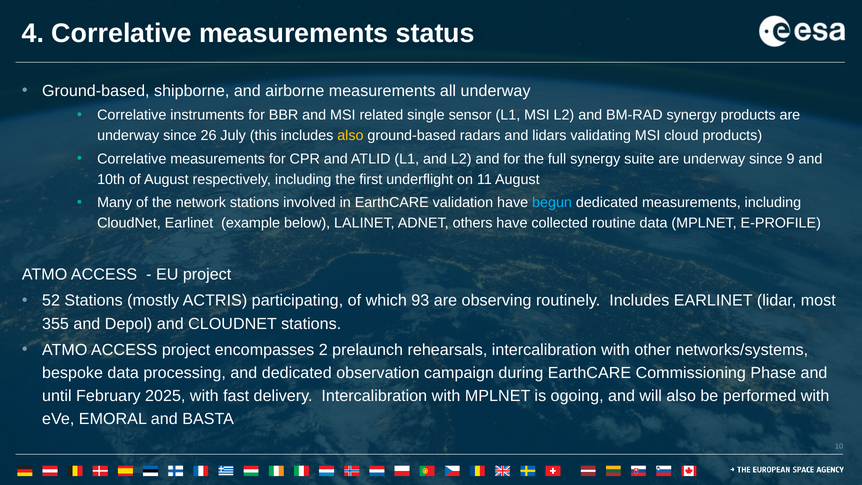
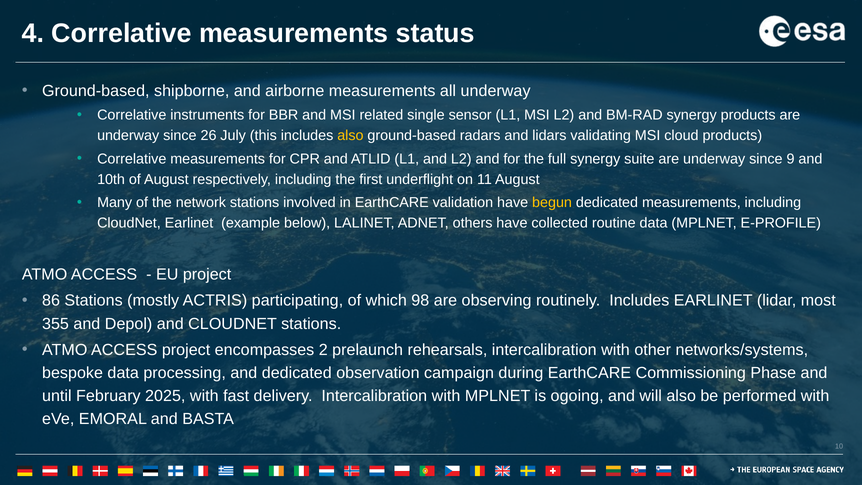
begun colour: light blue -> yellow (552, 203)
52: 52 -> 86 (51, 301)
93: 93 -> 98 (420, 301)
